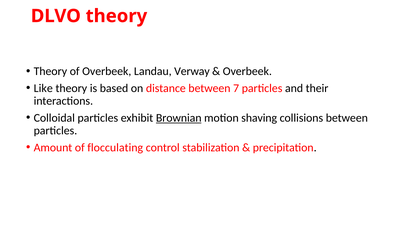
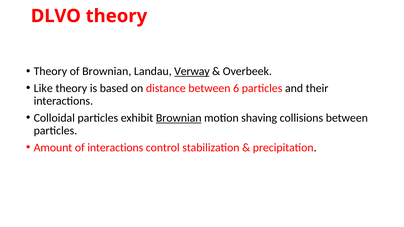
of Overbeek: Overbeek -> Brownian (107, 71)
Verway underline: none -> present (192, 71)
7: 7 -> 6 (236, 88)
of flocculating: flocculating -> interactions (115, 148)
